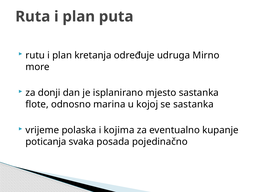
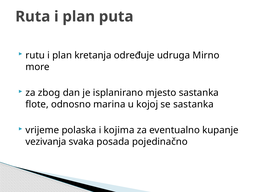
donji: donji -> zbog (49, 93)
poticanja: poticanja -> vezivanja (46, 142)
